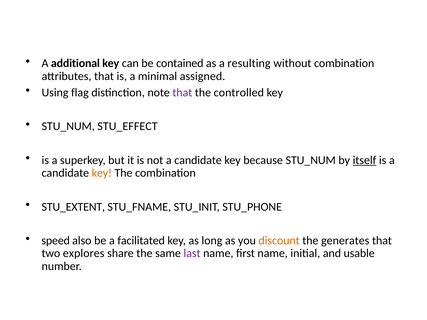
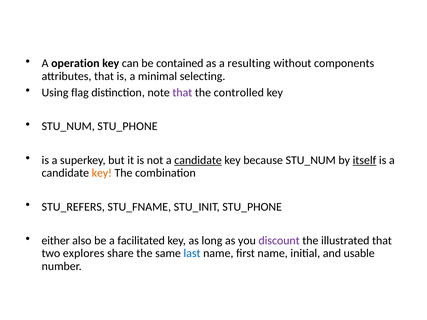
additional: additional -> operation (75, 63)
without combination: combination -> components (344, 63)
assigned: assigned -> selecting (203, 76)
STU_NUM STU_EFFECT: STU_EFFECT -> STU_PHONE (127, 126)
candidate underline: none -> present (198, 160)
STU_EXTENT: STU_EXTENT -> STU_REFERS (73, 207)
speed: speed -> either (56, 241)
discount colour: orange -> purple (279, 241)
generates: generates -> illustrated (345, 241)
last colour: purple -> blue (192, 254)
